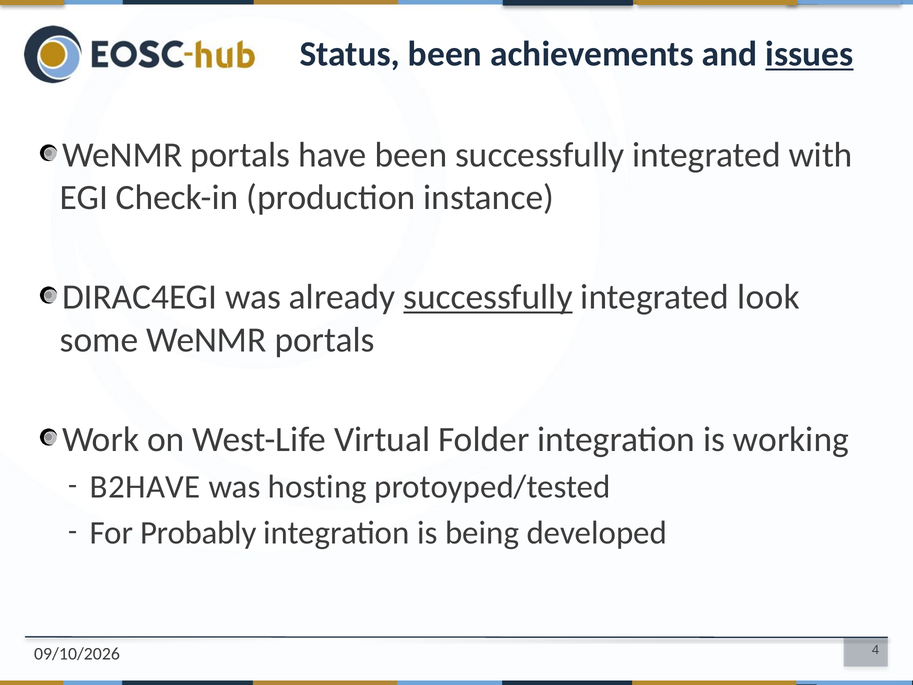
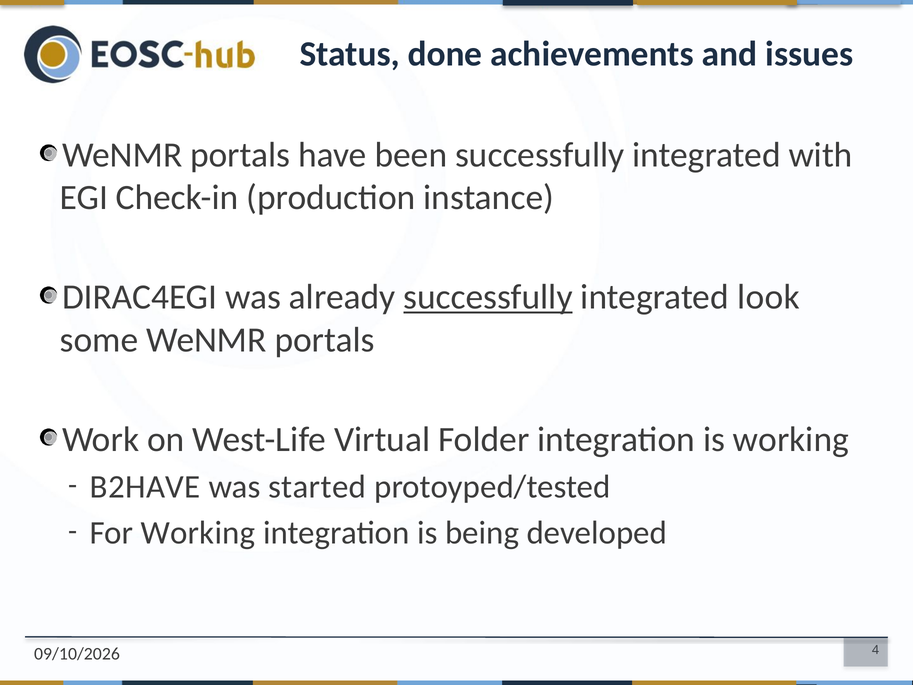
Status been: been -> done (445, 54)
issues underline: present -> none (809, 54)
hosting: hosting -> started (317, 487)
For Probably: Probably -> Working (198, 533)
